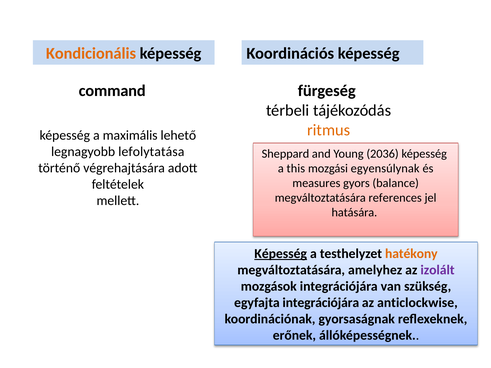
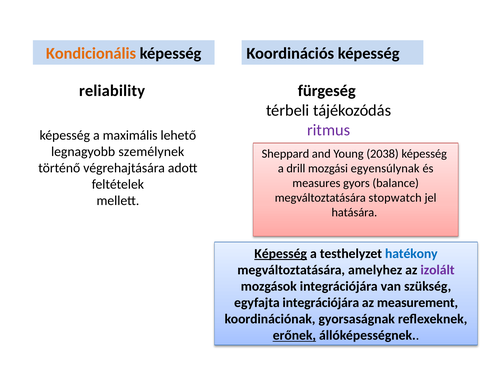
command: command -> reliability (112, 91)
ritmus colour: orange -> purple (329, 130)
lefolytatása: lefolytatása -> személynek (151, 152)
2036: 2036 -> 2038 (383, 154)
this: this -> drill (296, 169)
references: references -> stopwatch (395, 198)
hatékony colour: orange -> blue (411, 254)
anticlockwise: anticlockwise -> measurement (417, 303)
erőnek underline: none -> present (294, 336)
